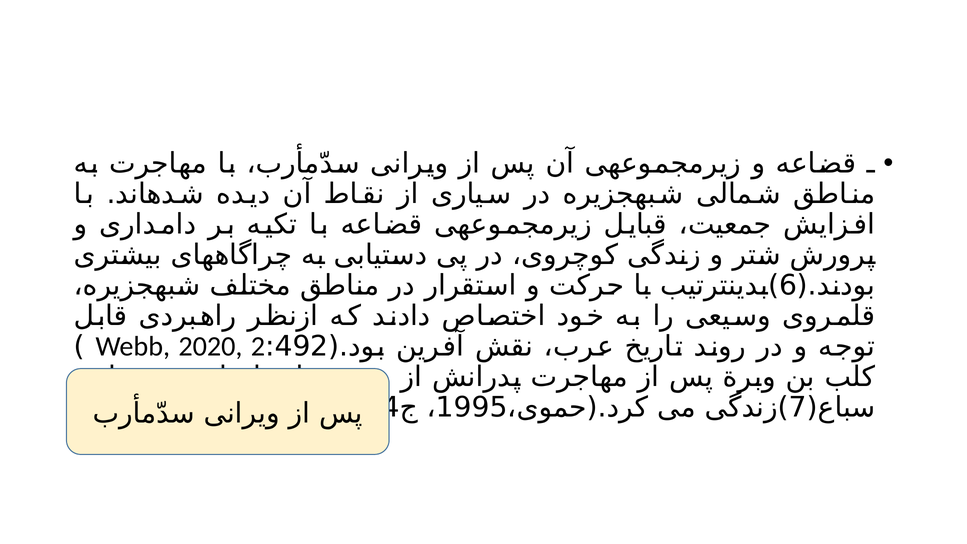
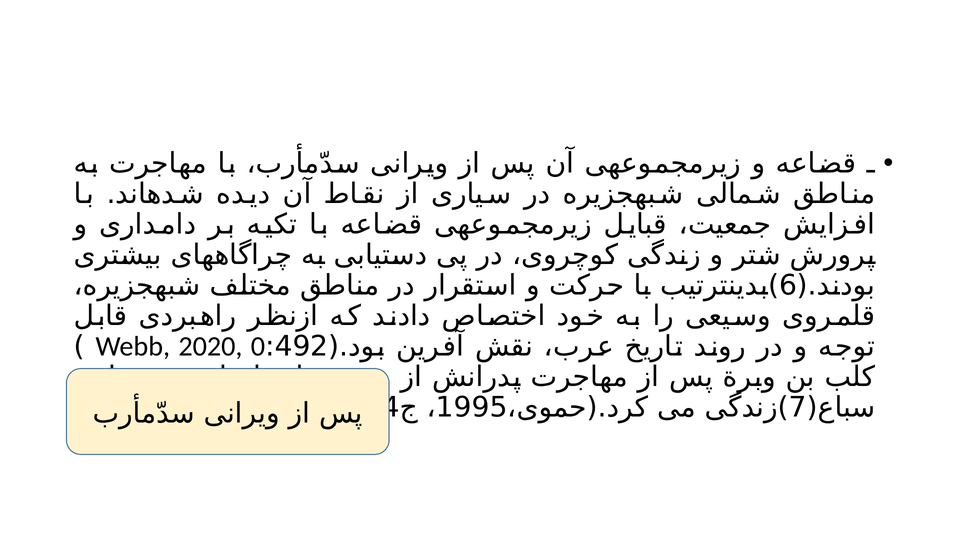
2: 2 -> 0 (258, 346)
